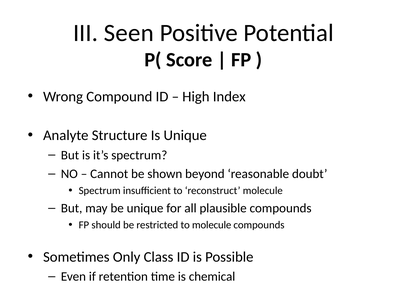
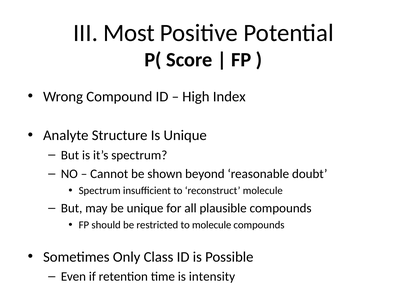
Seen: Seen -> Most (129, 33)
chemical: chemical -> intensity (212, 277)
